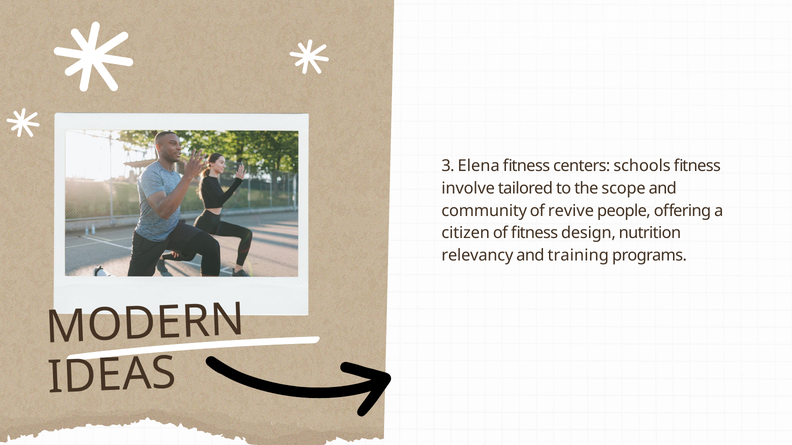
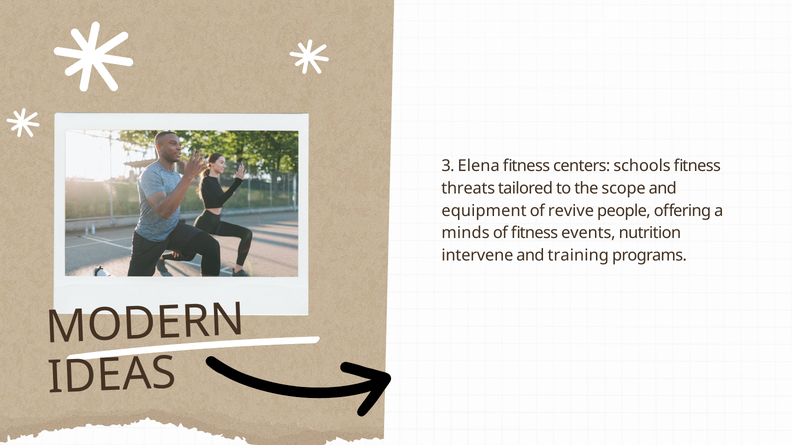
involve: involve -> threats (468, 188)
community: community -> equipment (484, 211)
citizen: citizen -> minds (466, 233)
design: design -> events (588, 233)
relevancy: relevancy -> intervene (477, 256)
